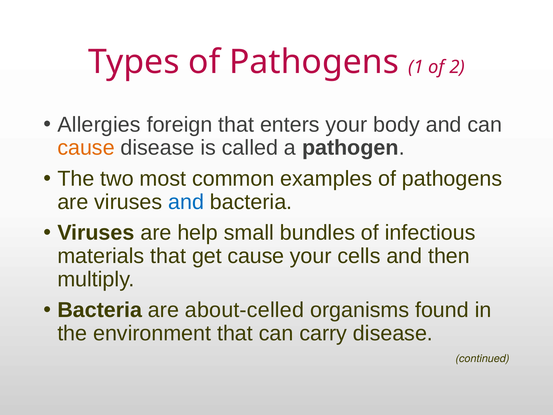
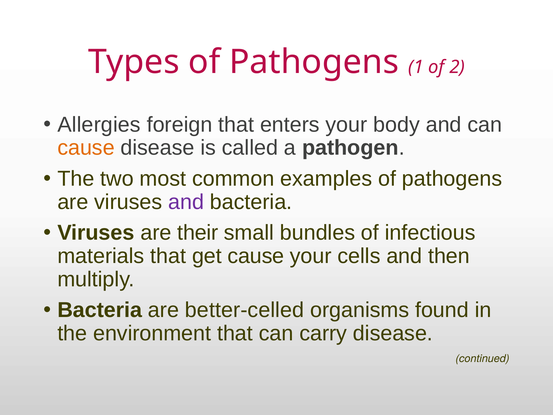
and colour: blue -> purple (186, 202)
help: help -> their (198, 233)
about-celled: about-celled -> better-celled (245, 310)
